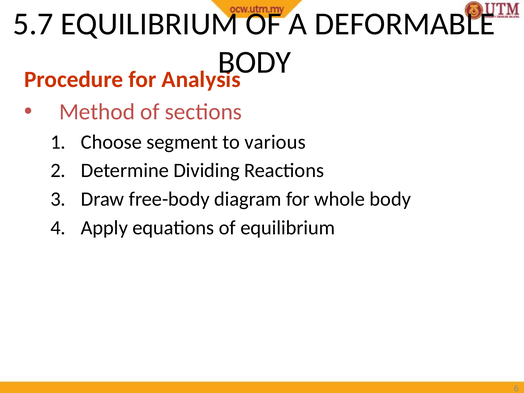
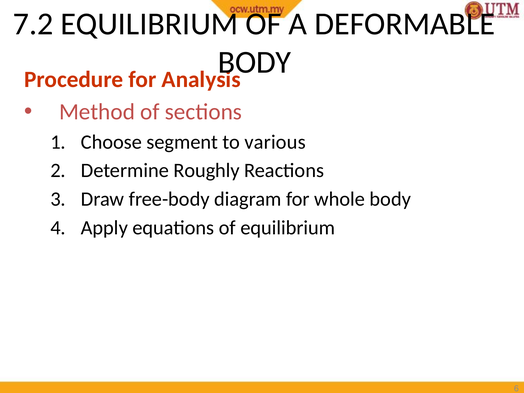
5.7: 5.7 -> 7.2 (33, 24)
Dividing: Dividing -> Roughly (207, 171)
